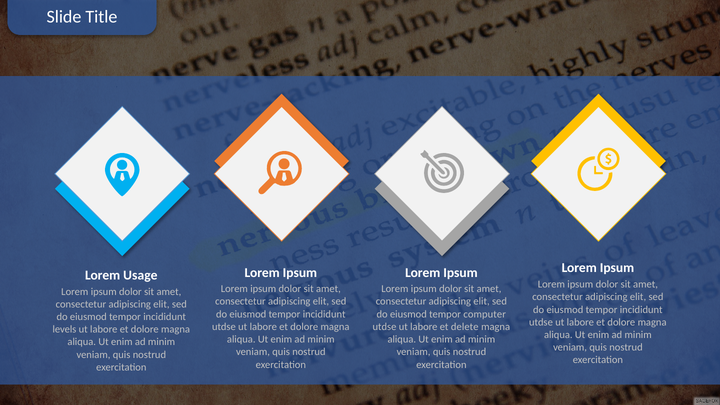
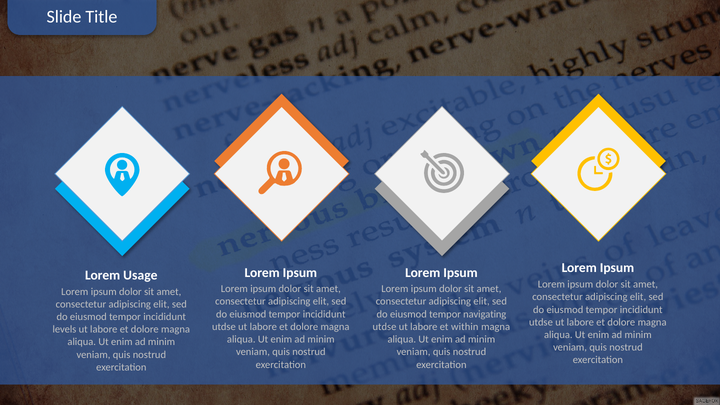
computer: computer -> navigating (485, 314)
delete: delete -> within (465, 327)
